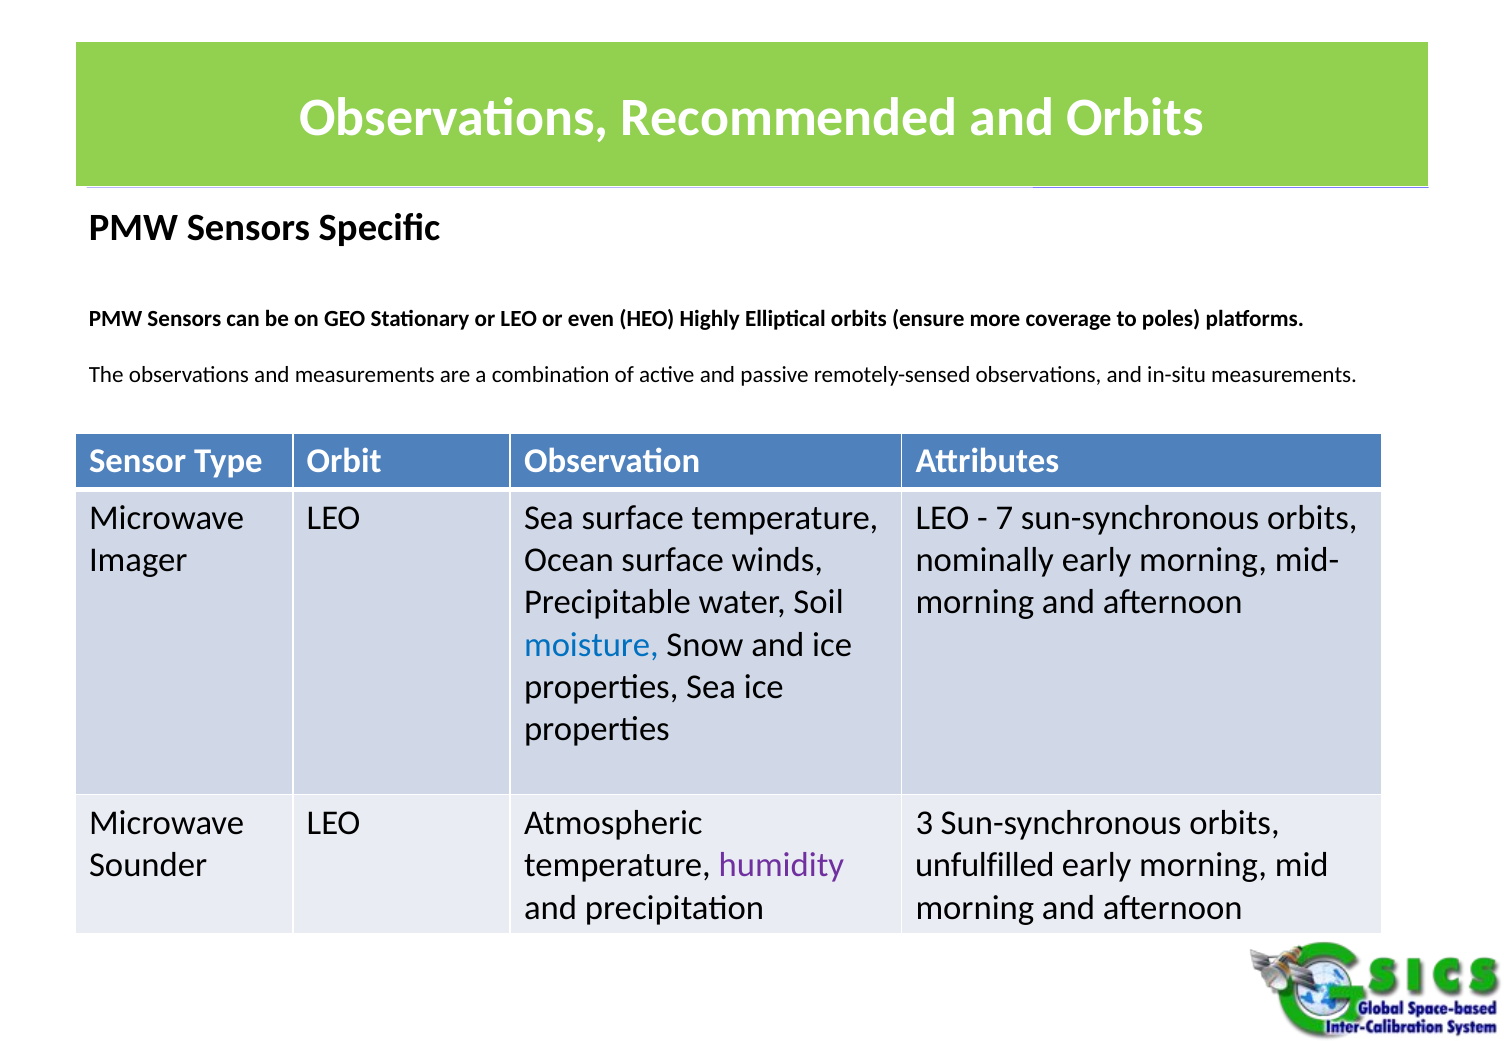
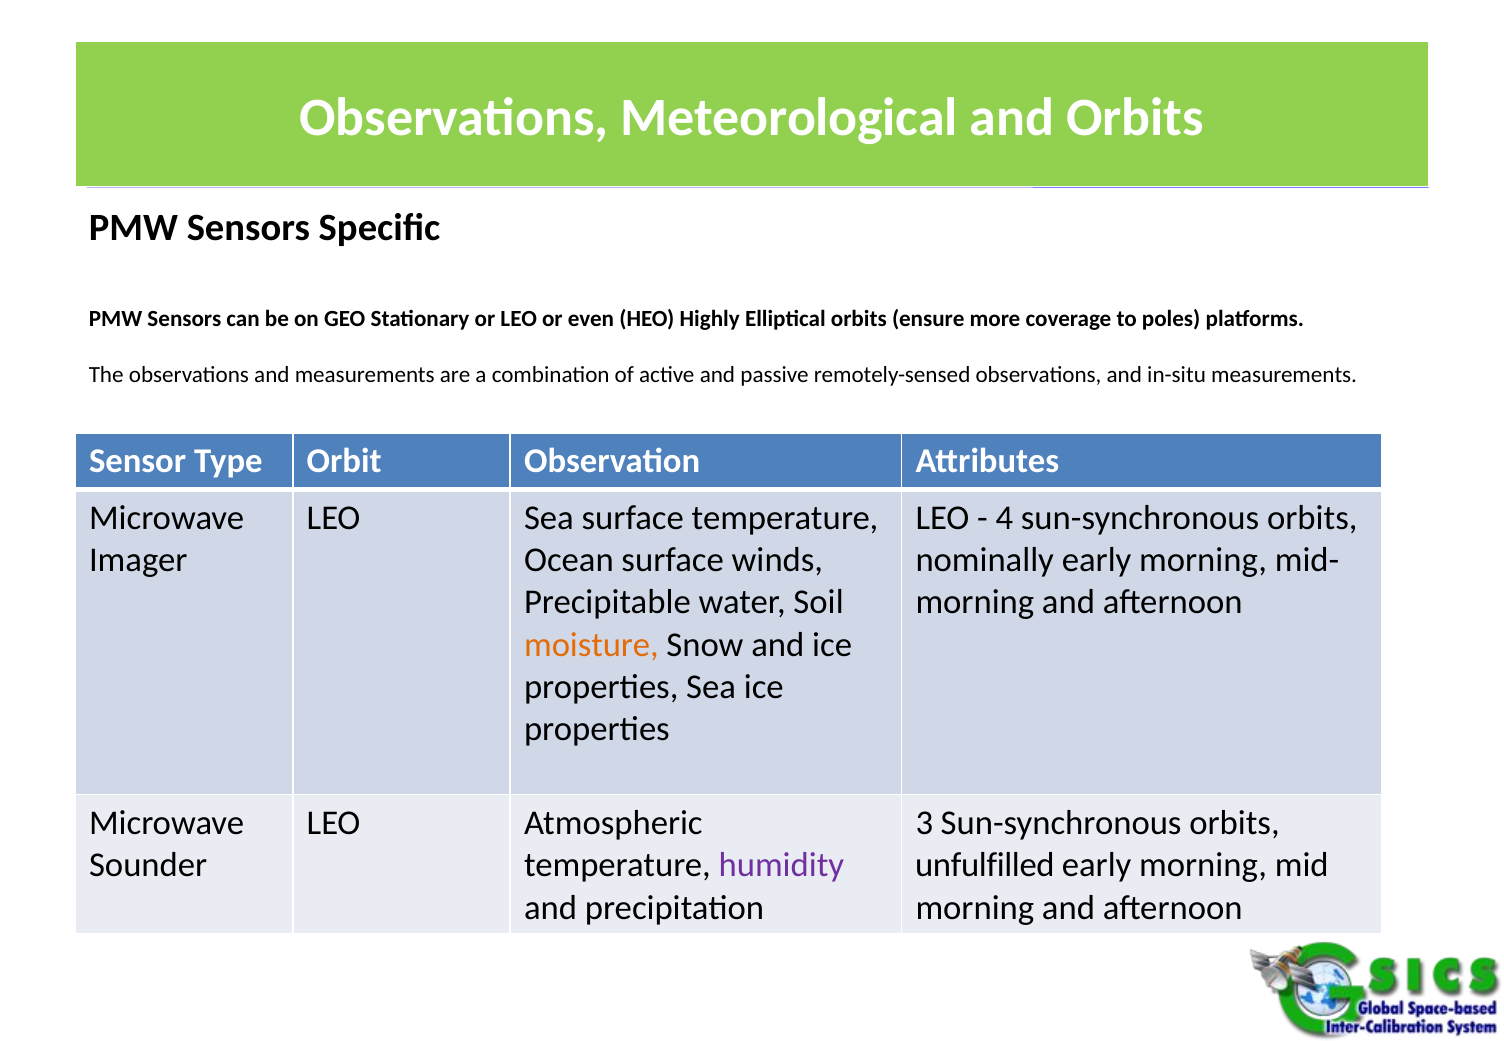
Recommended: Recommended -> Meteorological (789, 118)
7: 7 -> 4 (1004, 518)
moisture colour: blue -> orange (591, 645)
